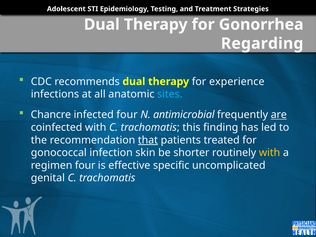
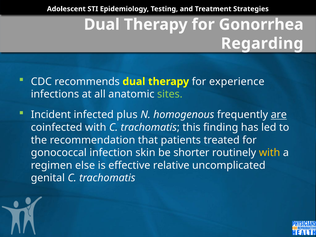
sites colour: light blue -> light green (170, 94)
Chancre: Chancre -> Incident (51, 115)
infected four: four -> plus (127, 115)
antimicrobial: antimicrobial -> homogenous (184, 115)
that underline: present -> none (148, 140)
regimen four: four -> else (85, 165)
specific: specific -> relative (171, 165)
